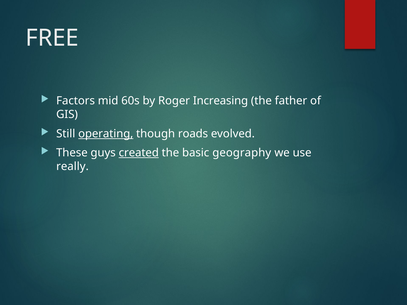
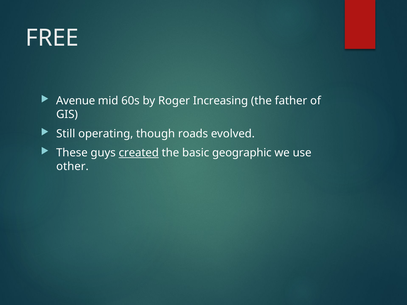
Factors: Factors -> Avenue (76, 101)
operating underline: present -> none (106, 134)
geography: geography -> geographic (242, 153)
really: really -> other (72, 167)
